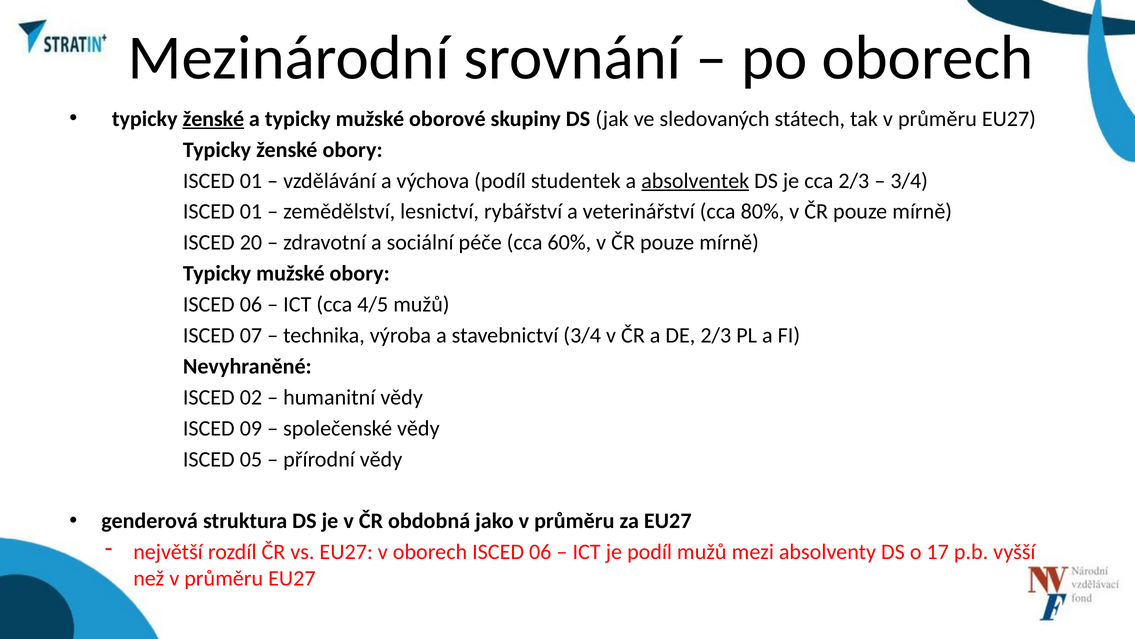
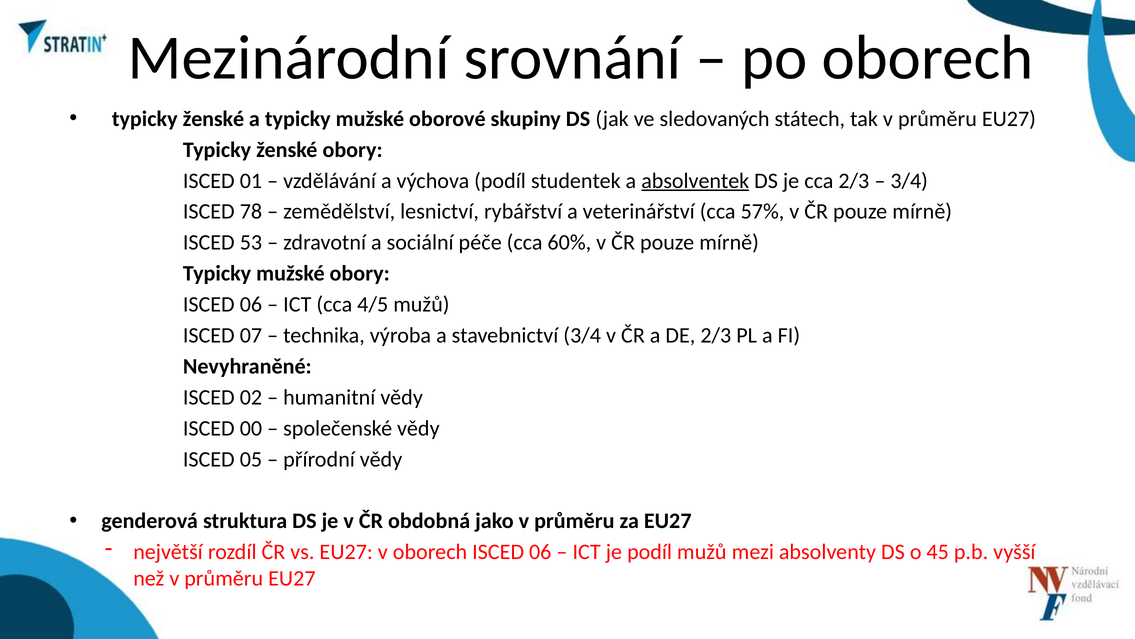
ženské underline: present -> none (213, 119)
01: 01 -> 78 (251, 211)
80%: 80% -> 57% (762, 211)
20: 20 -> 53 (251, 242)
09: 09 -> 00 (251, 428)
17: 17 -> 45 (938, 552)
